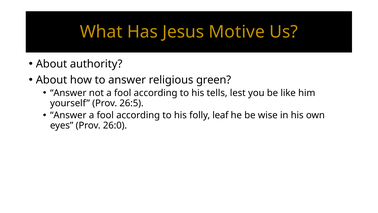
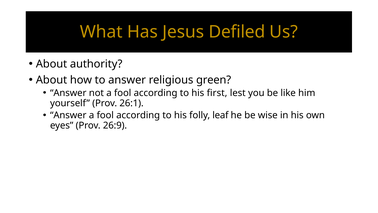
Motive: Motive -> Defiled (237, 32)
tells: tells -> first (217, 93)
26:5: 26:5 -> 26:1 (132, 103)
26:0: 26:0 -> 26:9 (115, 125)
